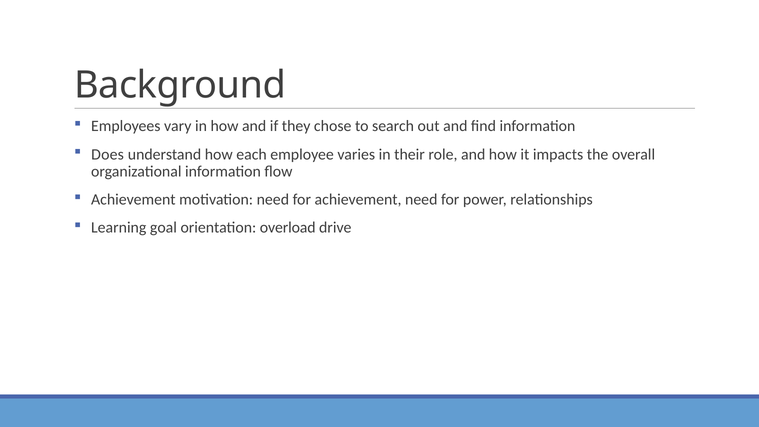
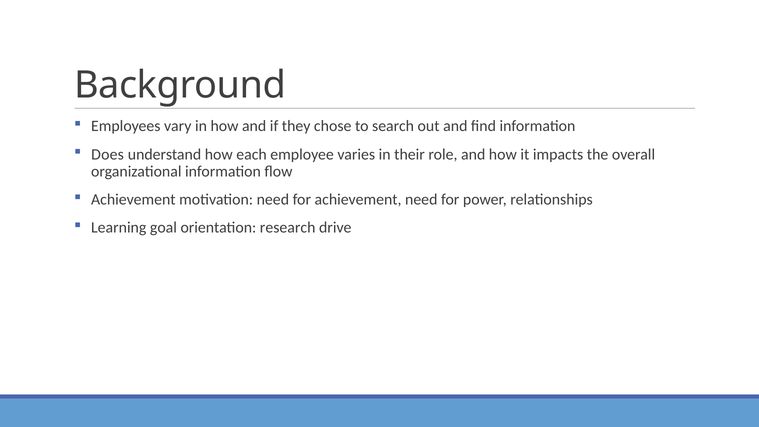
overload: overload -> research (288, 228)
